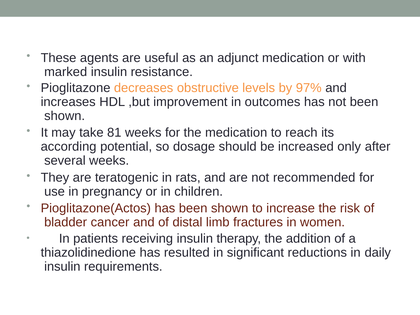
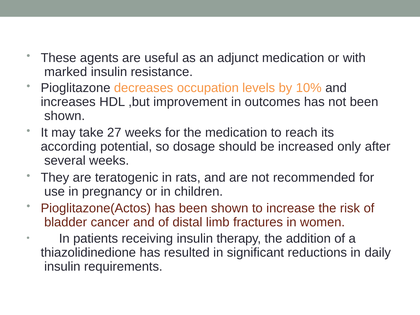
obstructive: obstructive -> occupation (208, 88)
97%: 97% -> 10% (309, 88)
81: 81 -> 27 (114, 133)
